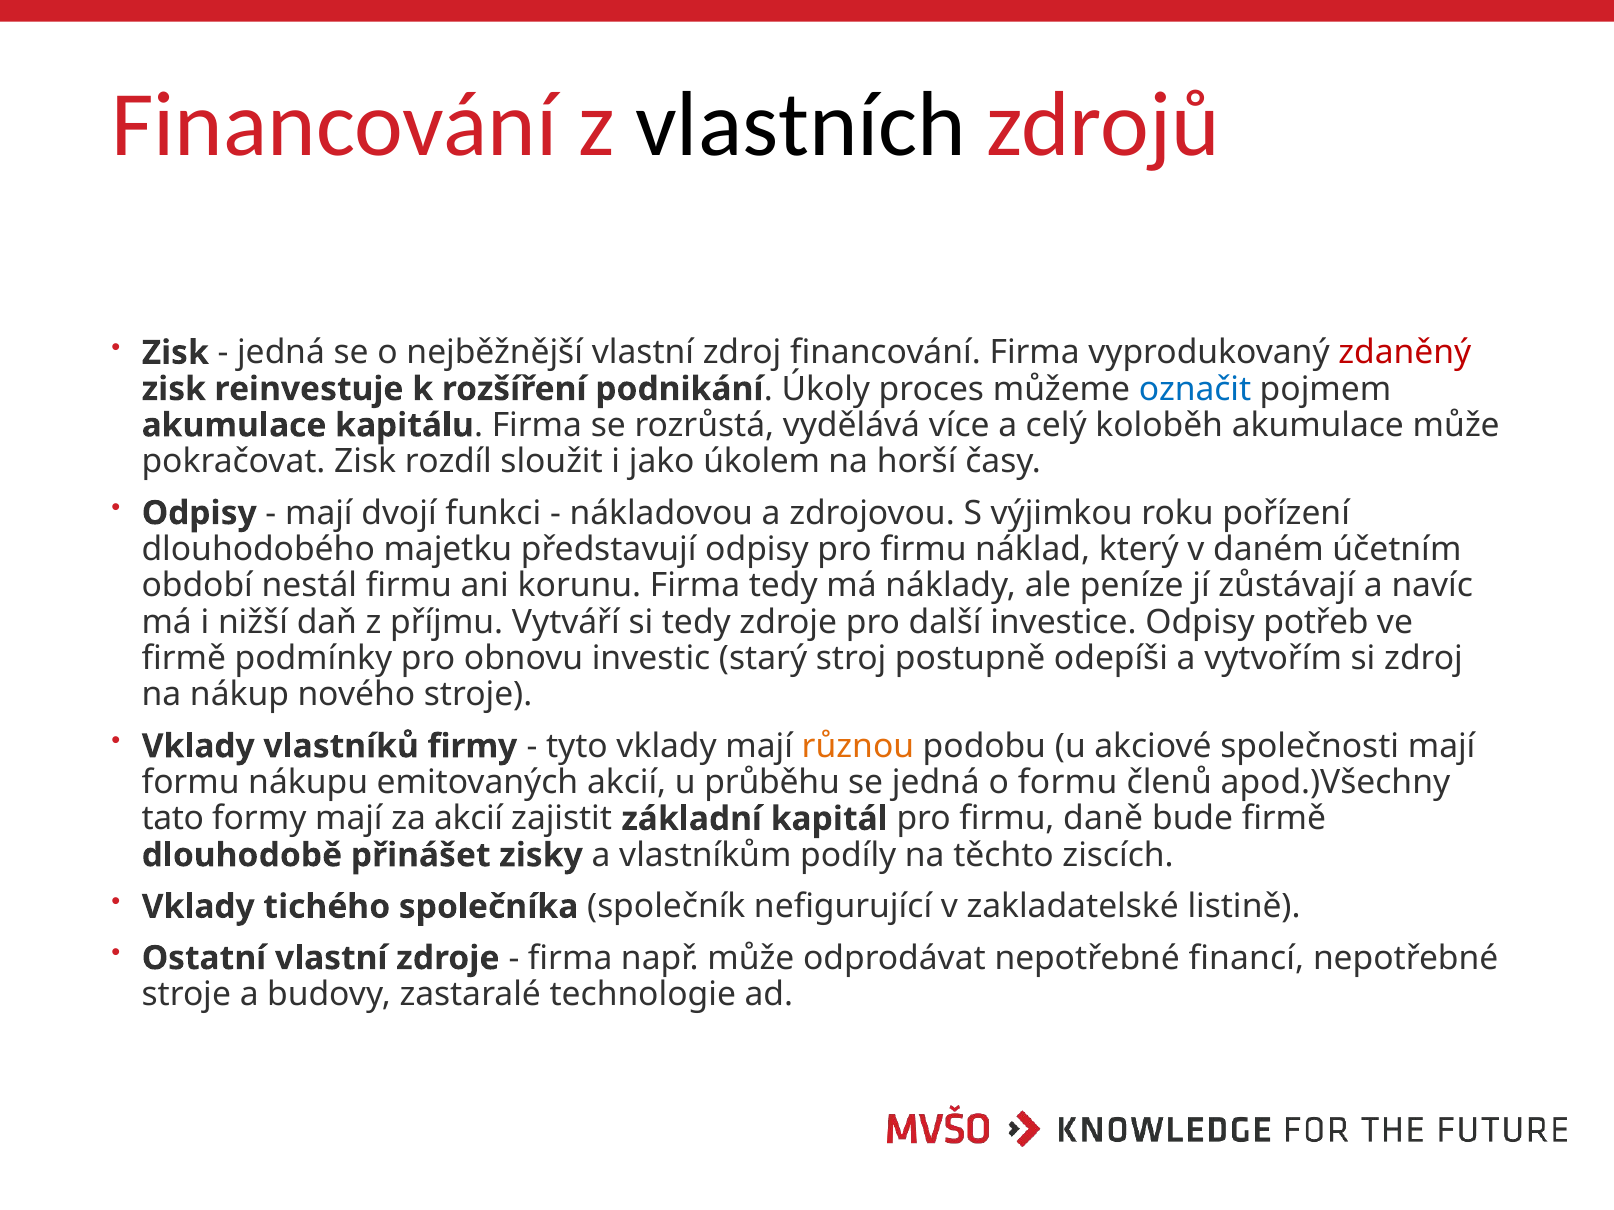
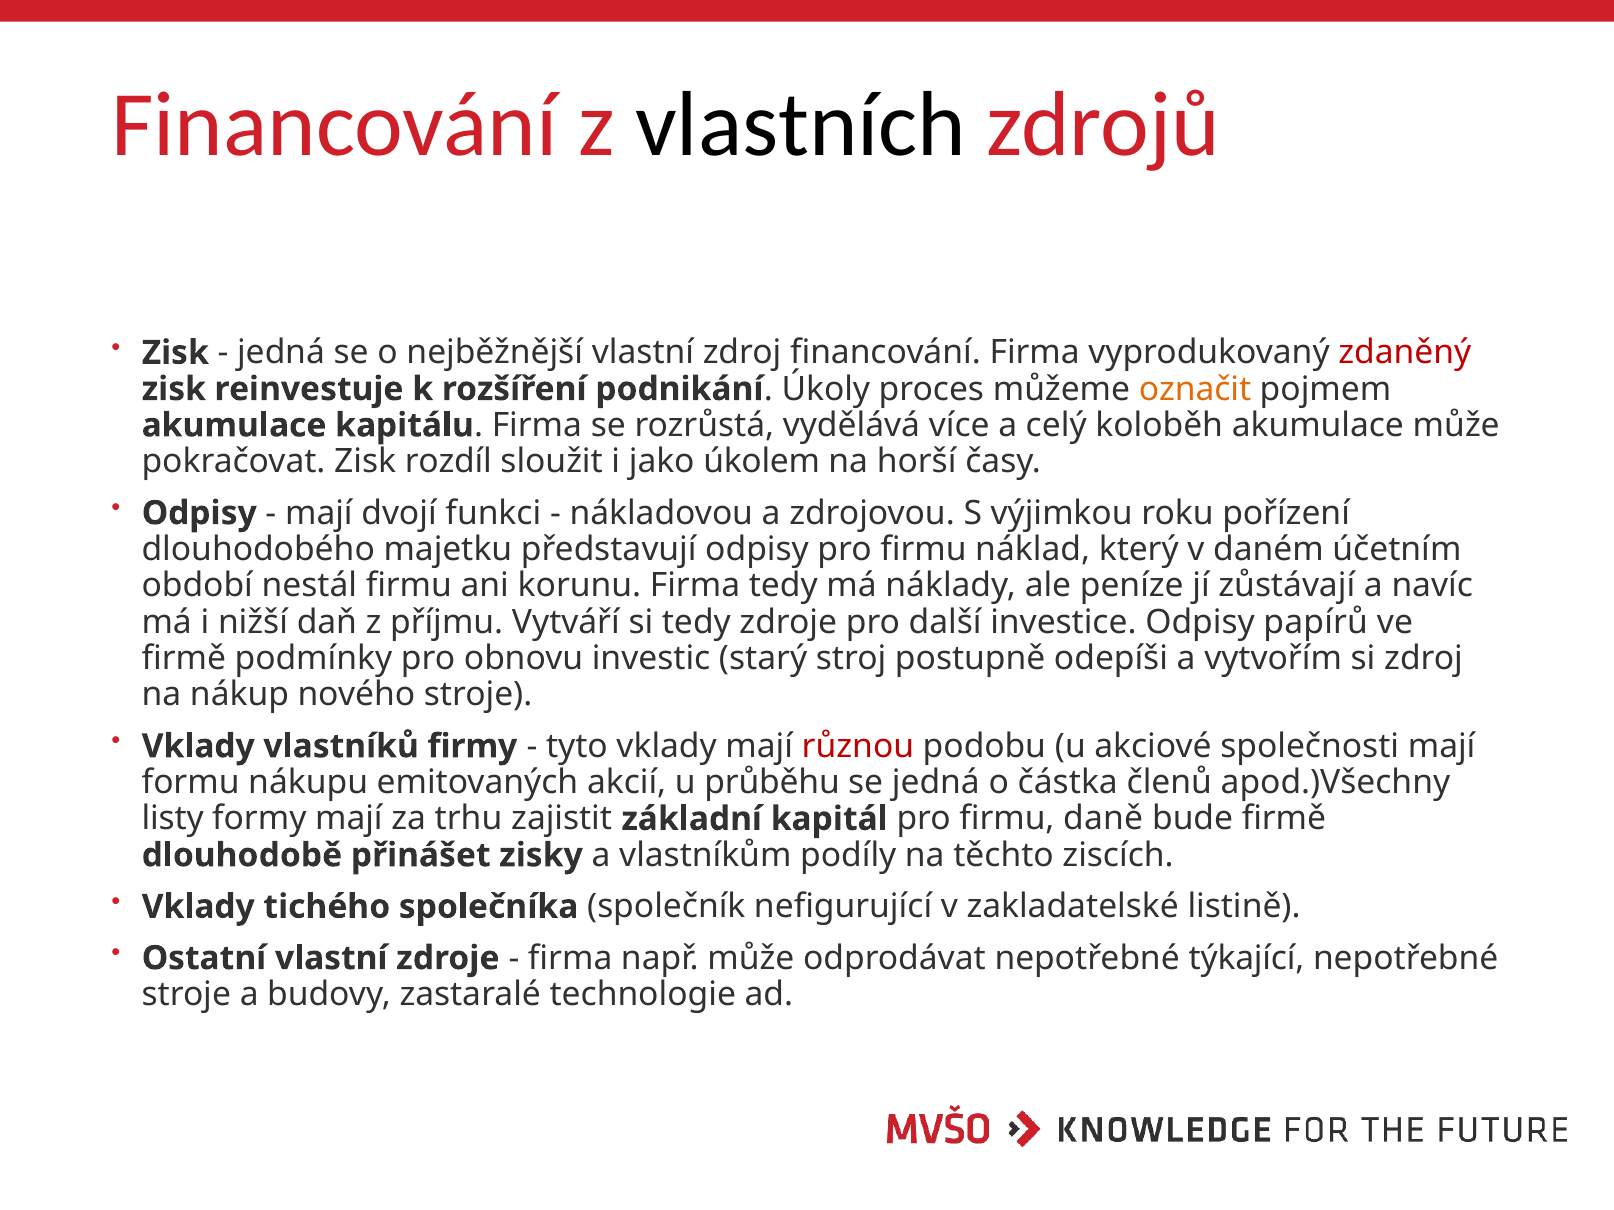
označit colour: blue -> orange (1195, 389)
potřeb: potřeb -> papírů (1316, 622)
různou colour: orange -> red (858, 747)
o formu: formu -> částka (1068, 783)
tato: tato -> listy (173, 819)
za akcií: akcií -> trhu (468, 819)
financí: financí -> týkající (1247, 959)
